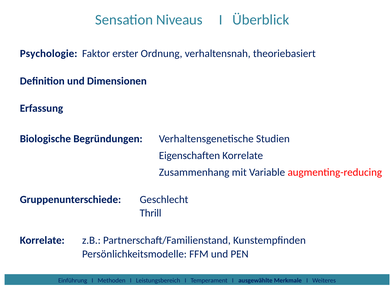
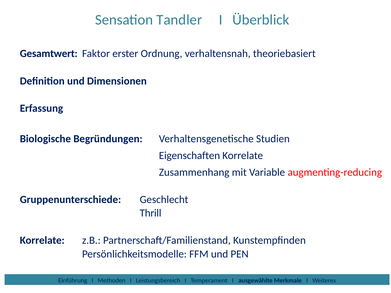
Niveaus: Niveaus -> Tandler (179, 20)
Psychologie: Psychologie -> Gesamtwert (49, 54)
